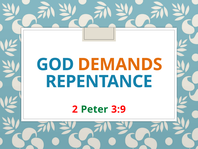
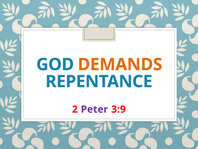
Peter colour: green -> purple (94, 109)
